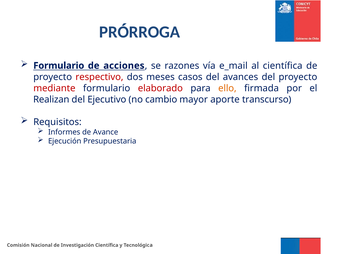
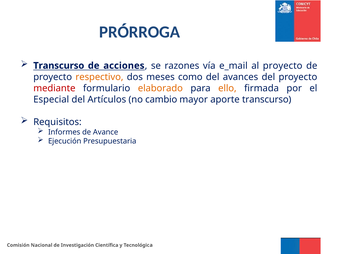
Formulario: Formulario -> Transcurso (59, 66)
al científica: científica -> proyecto (283, 66)
respectivo colour: red -> orange (99, 77)
casos: casos -> como (190, 77)
elaborado colour: red -> orange (160, 88)
Realizan: Realizan -> Especial (51, 99)
Ejecutivo: Ejecutivo -> Artículos (107, 99)
